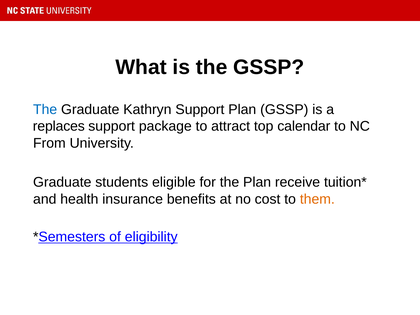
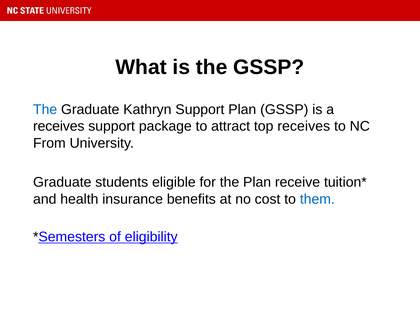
replaces: replaces -> receives (59, 126)
top calendar: calendar -> receives (304, 126)
them colour: orange -> blue (317, 199)
